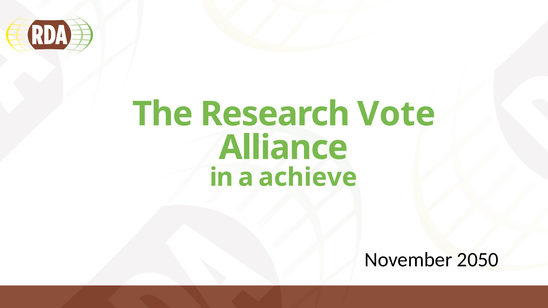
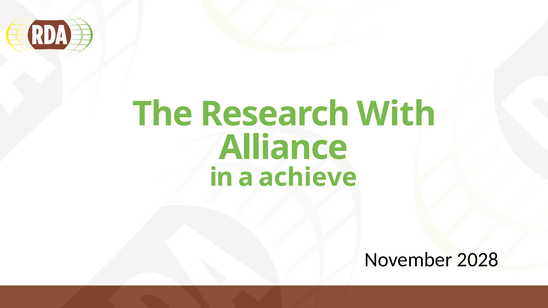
Vote: Vote -> With (396, 114)
2050: 2050 -> 2028 (478, 260)
